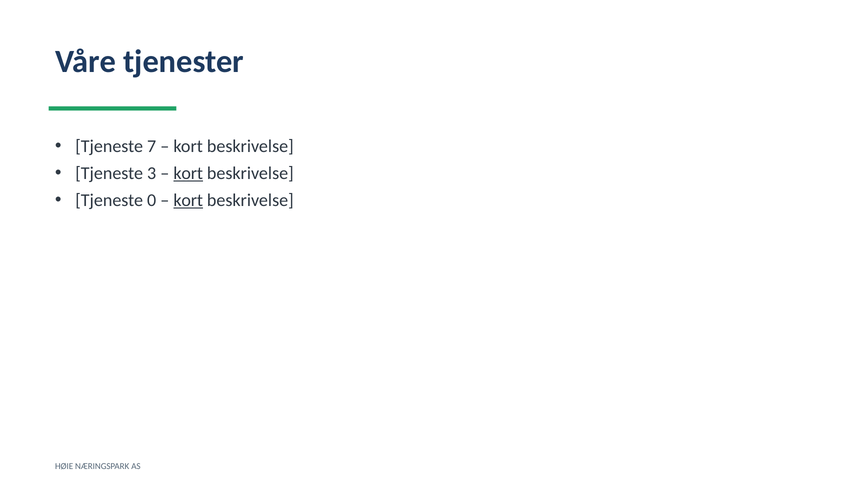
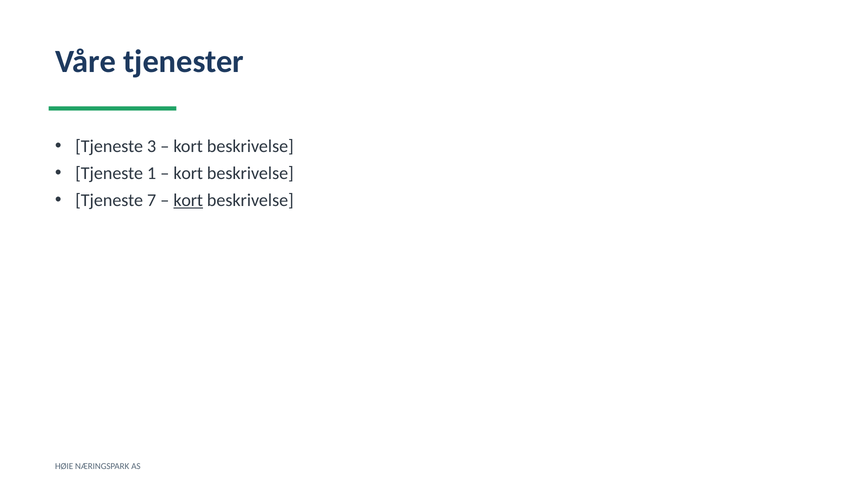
7: 7 -> 3 (152, 147)
3: 3 -> 1 (152, 174)
kort underline: present -> none (188, 174)
0: 0 -> 7 (152, 201)
